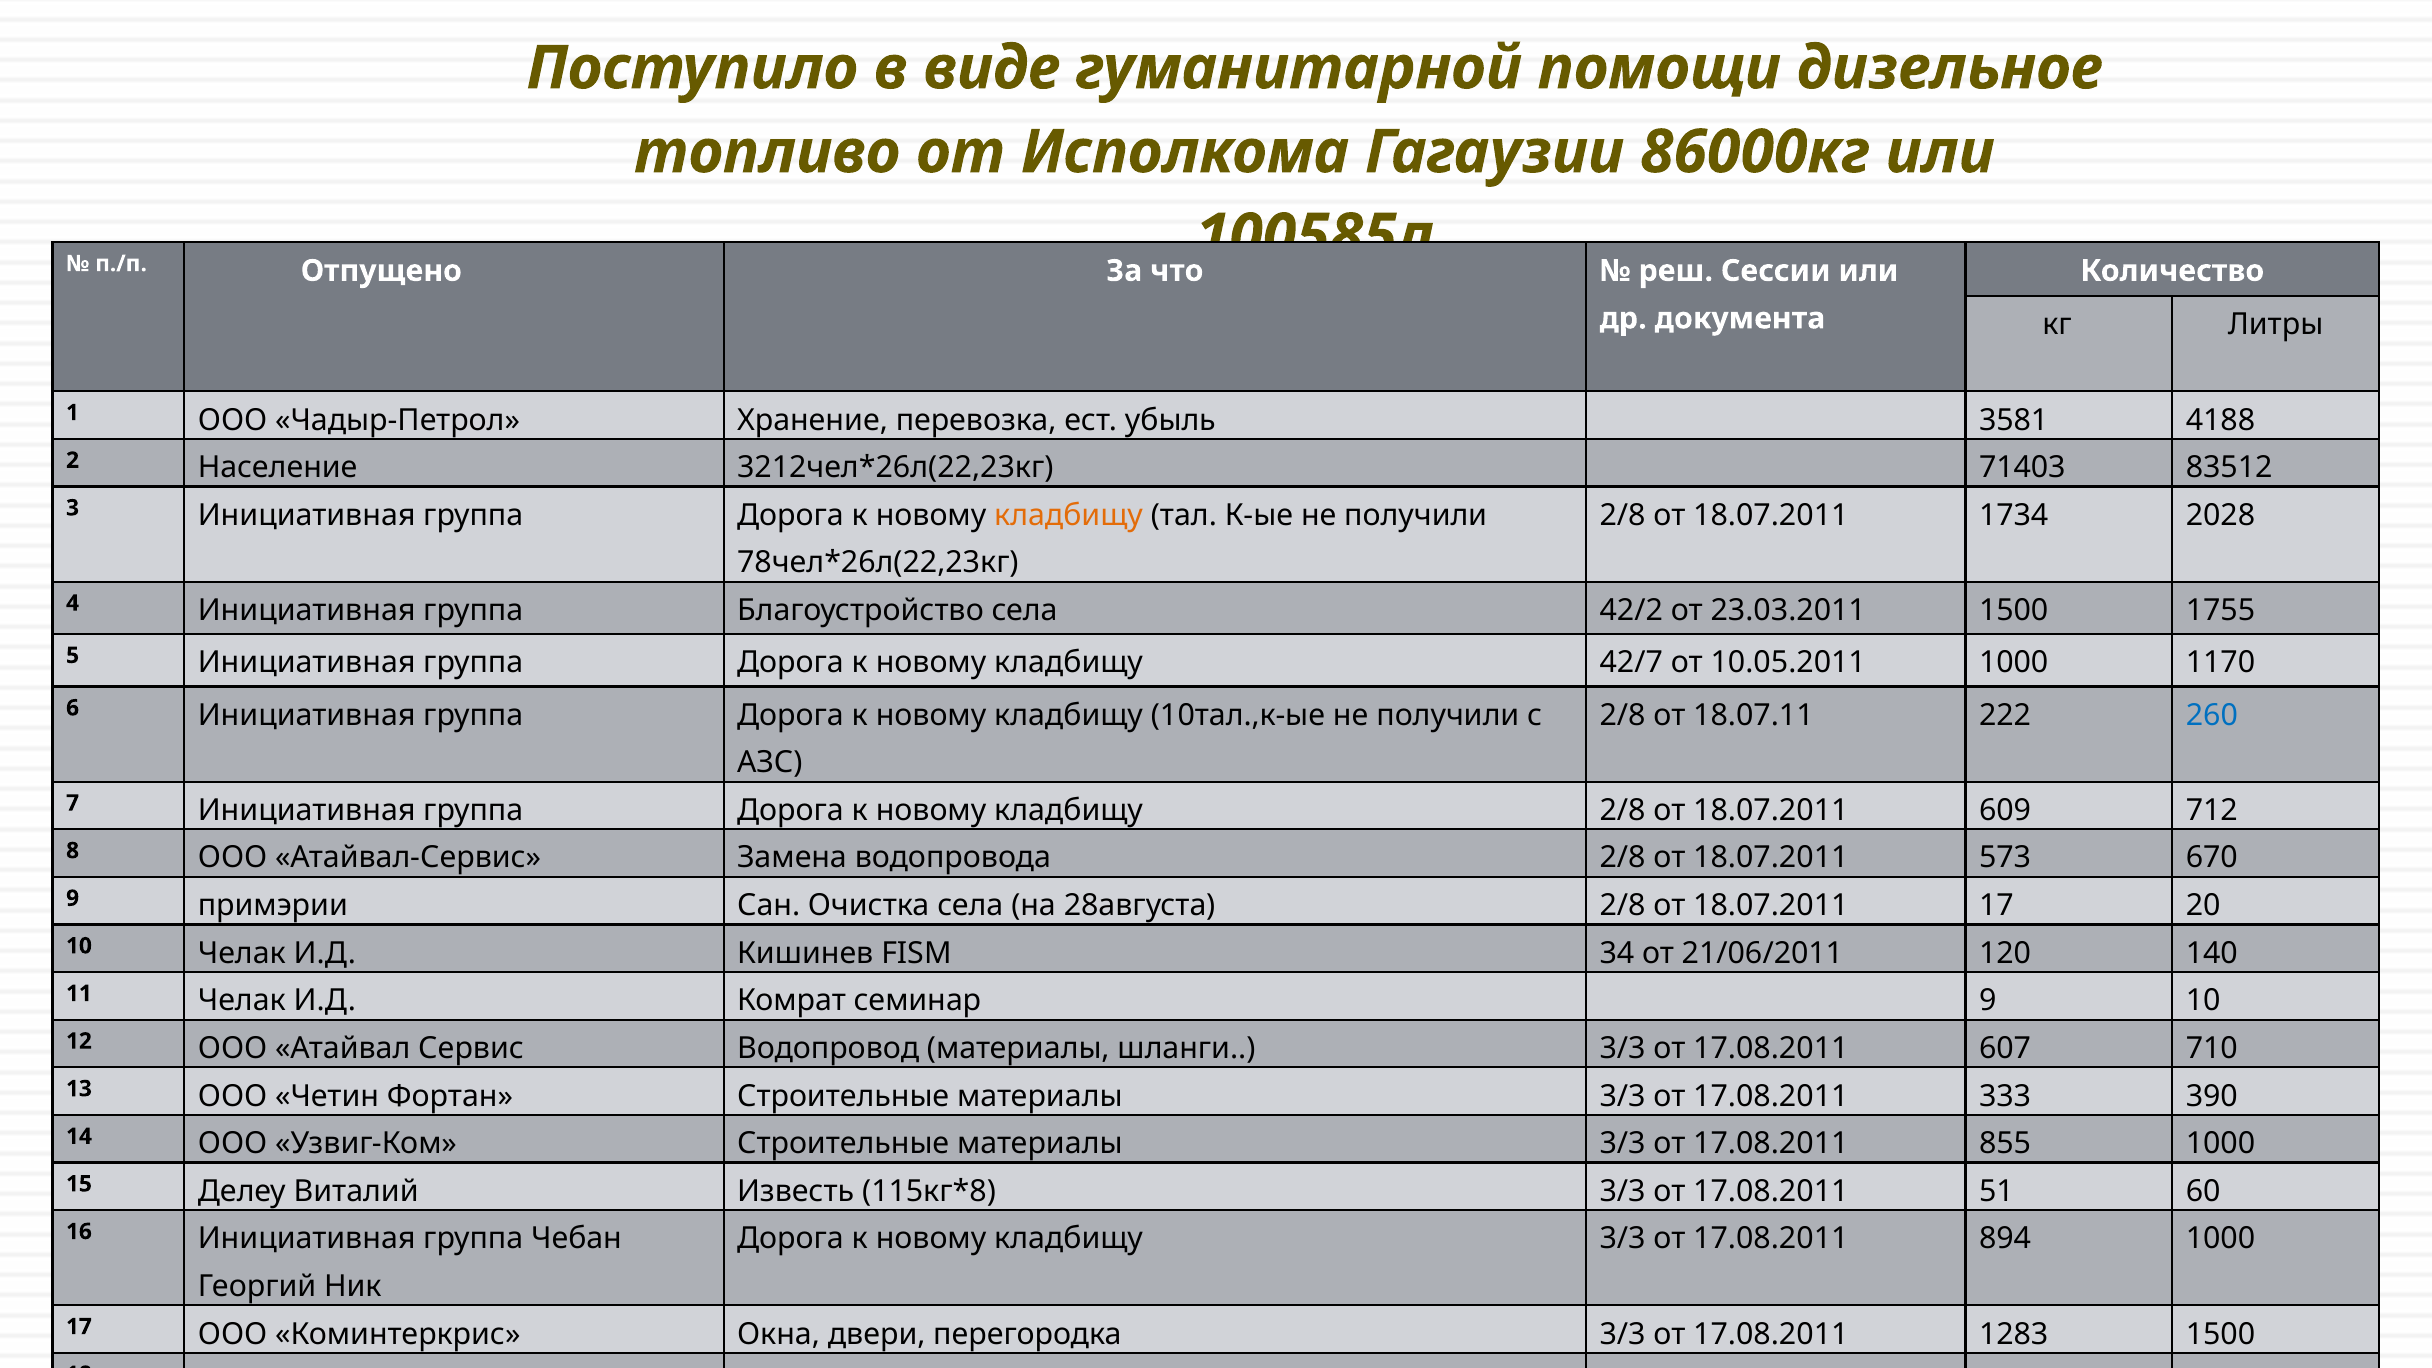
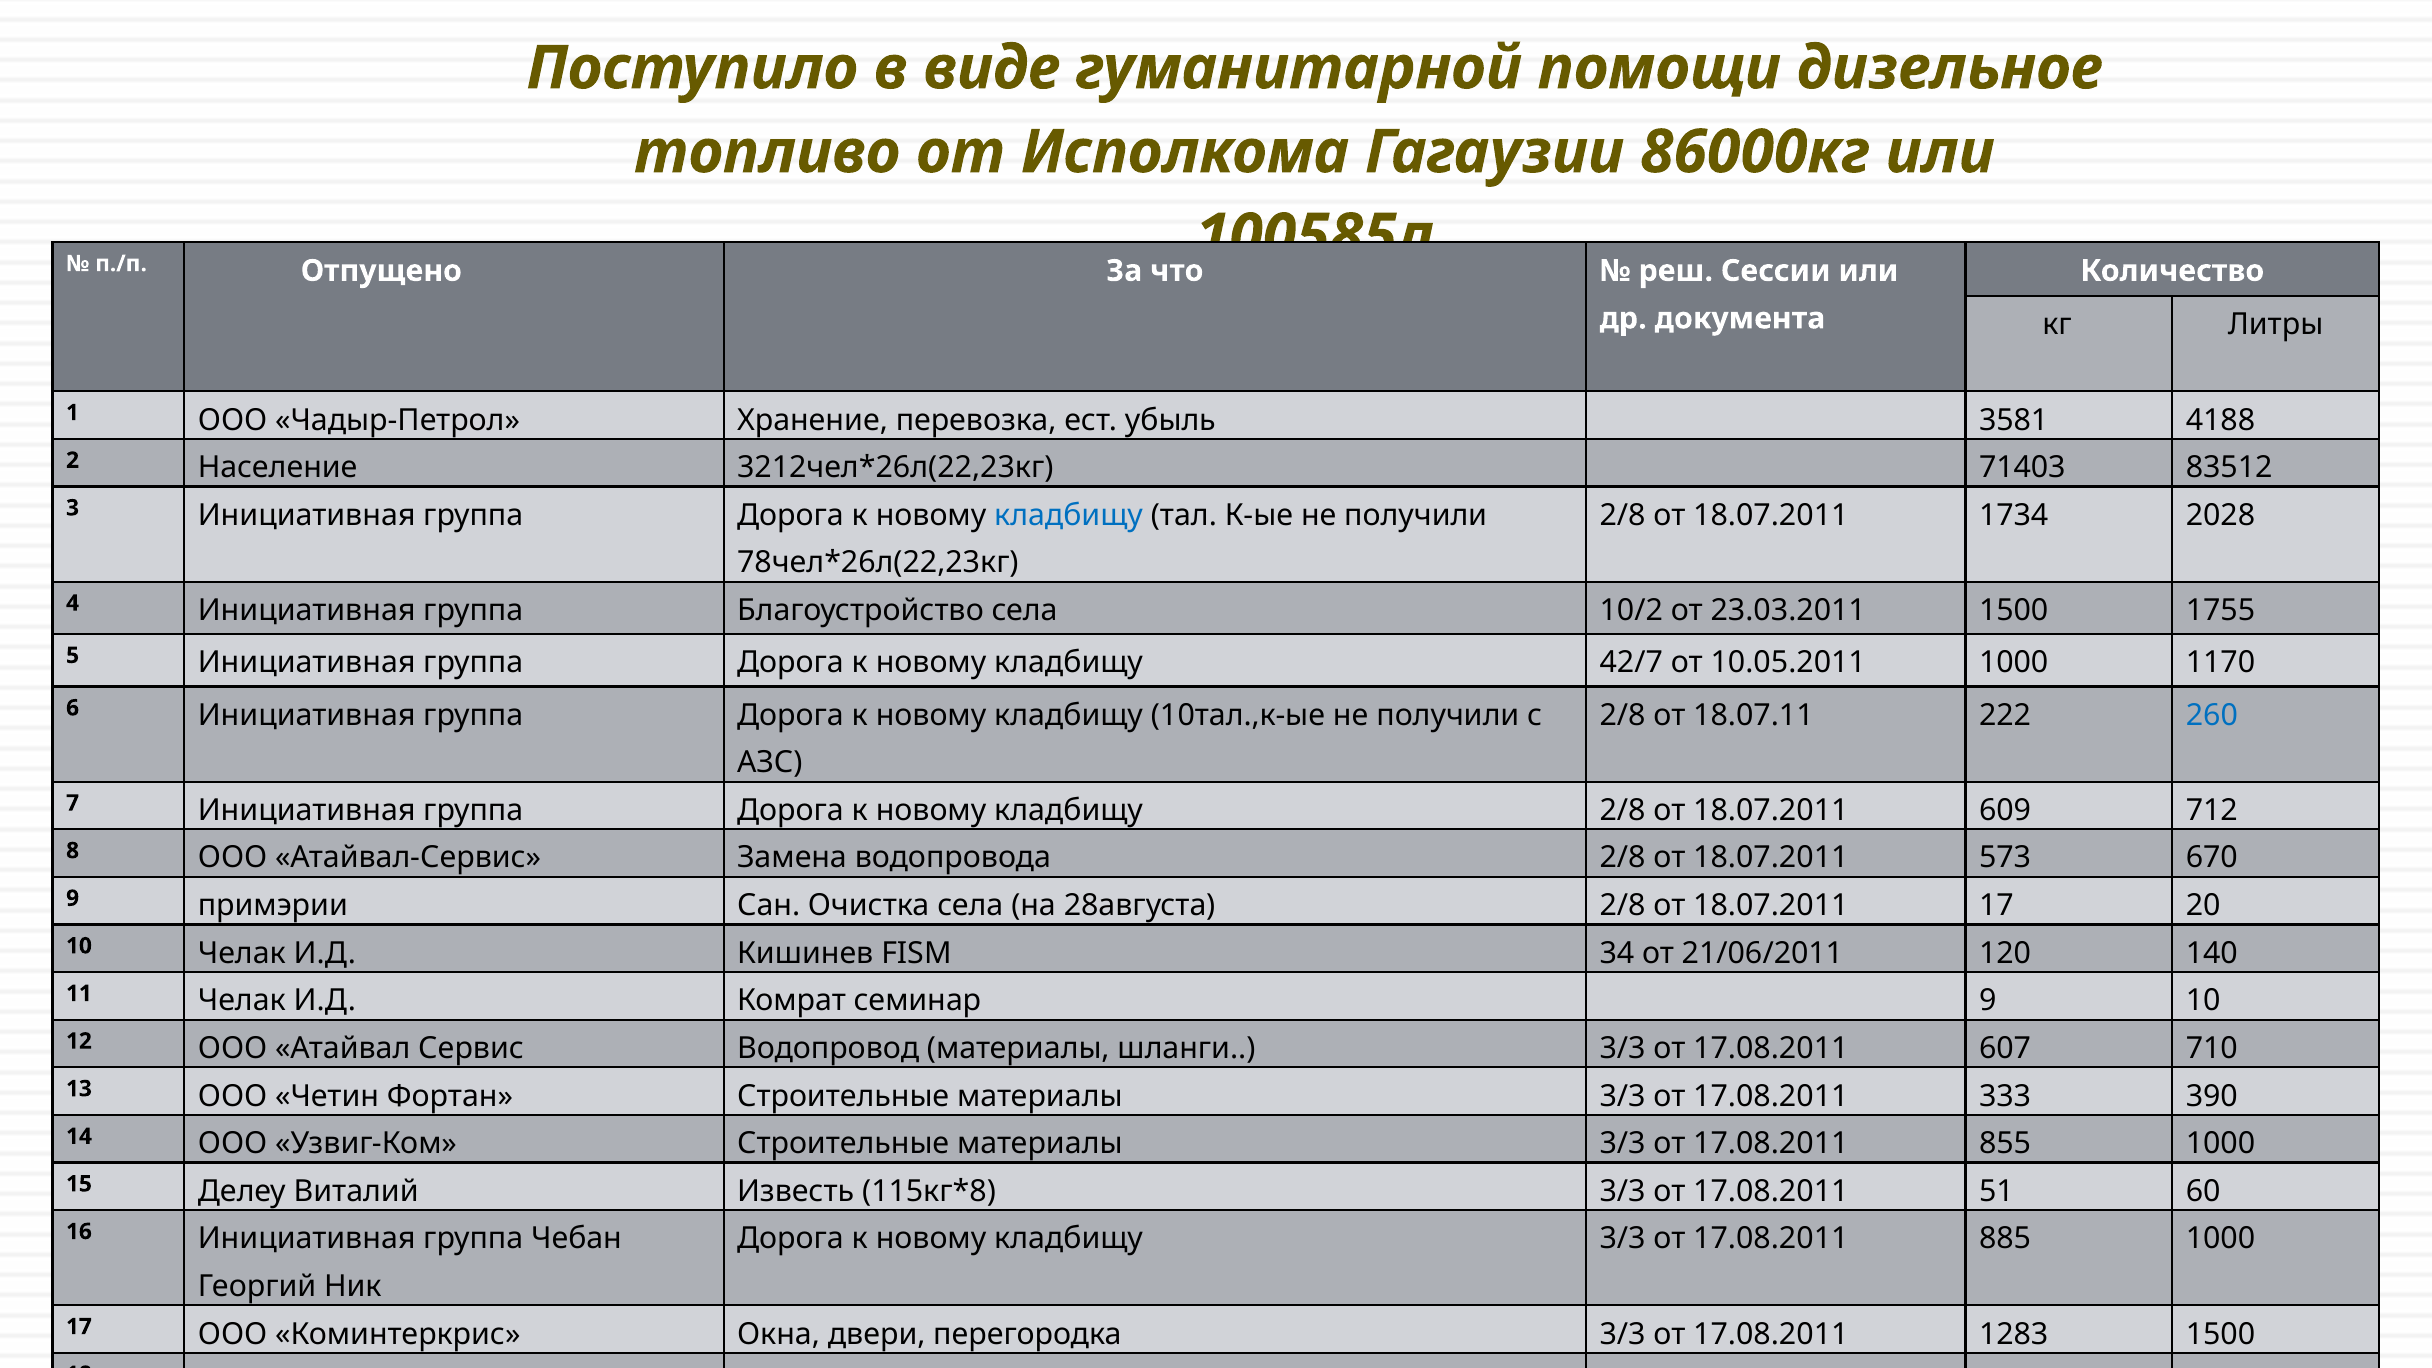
кладбищу colour: orange -> blue (1069, 515)
42/2: 42/2 -> 10/2 (1631, 610)
894: 894 -> 885 (2005, 1239)
